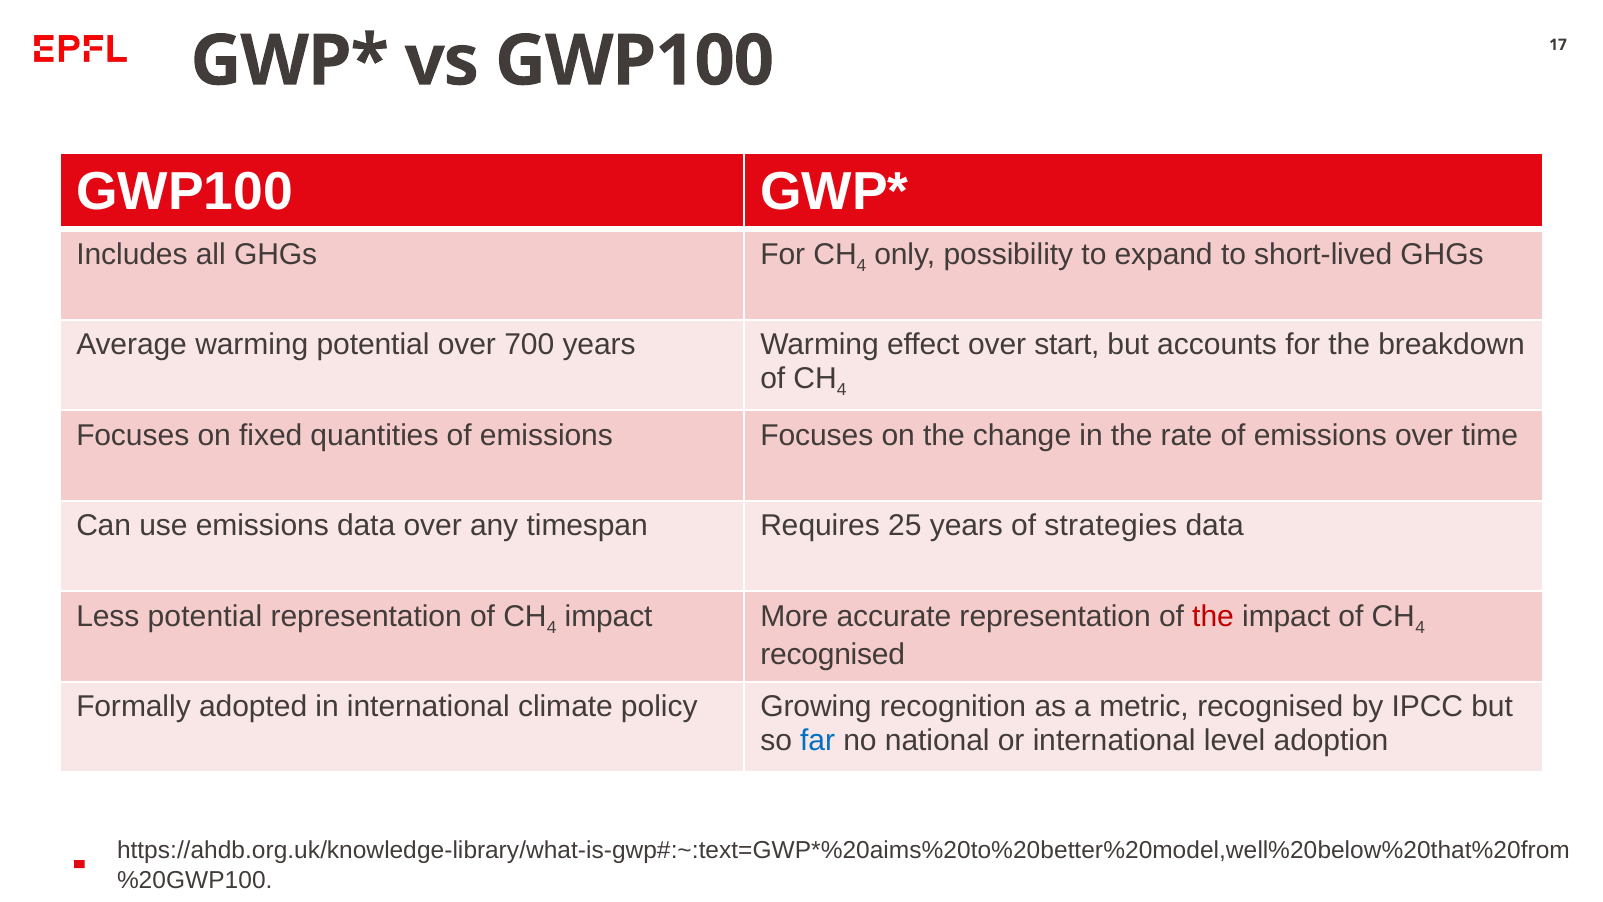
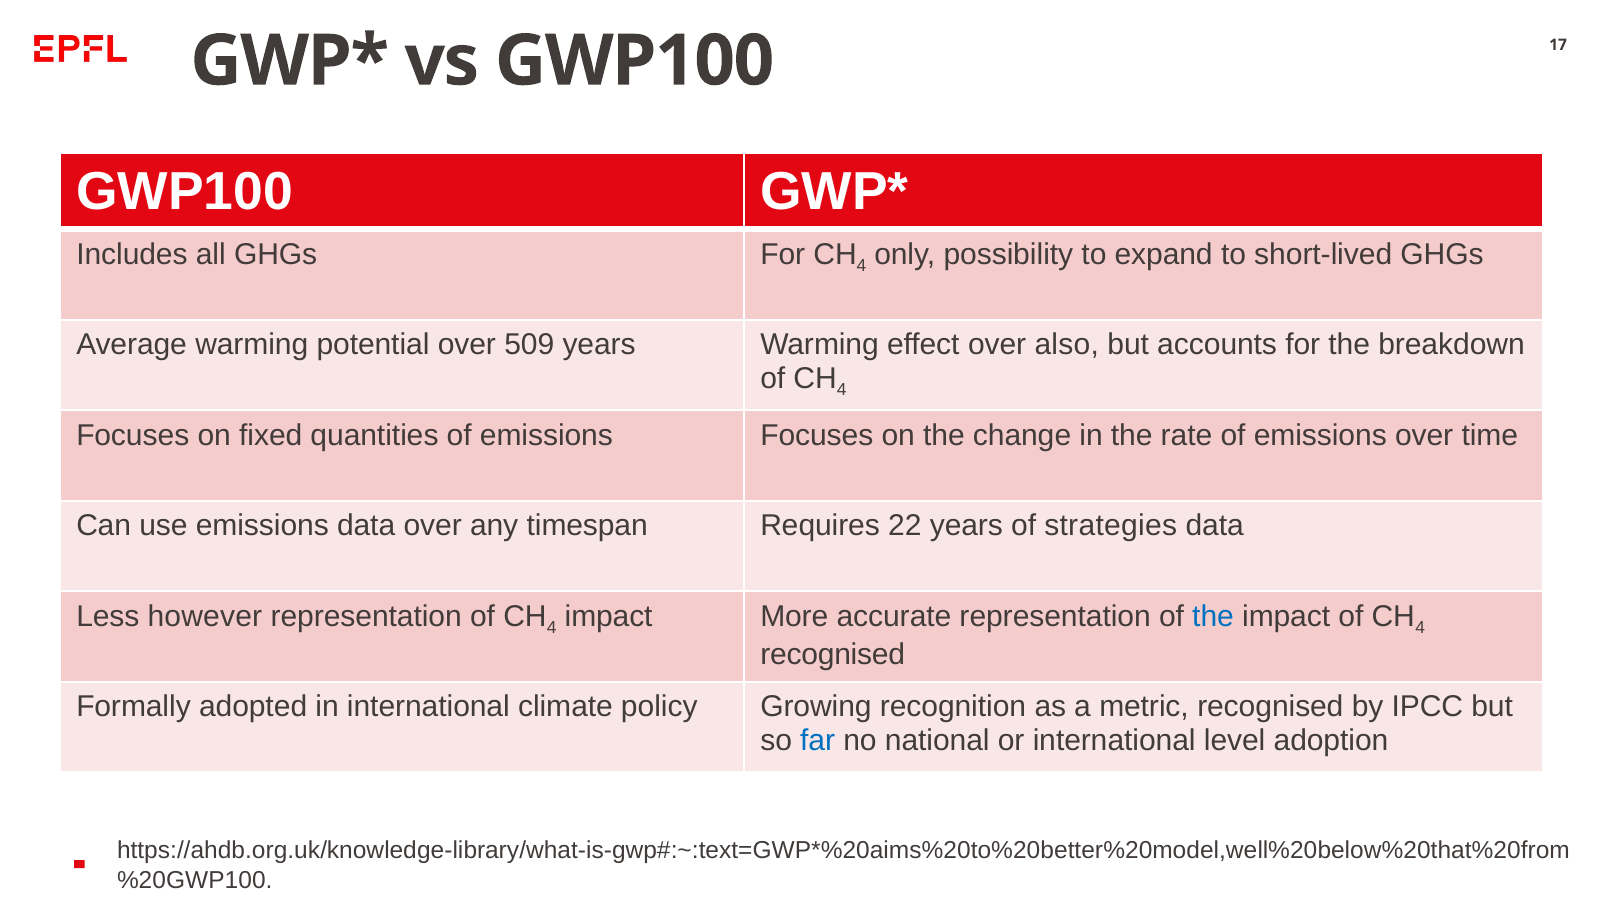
700: 700 -> 509 (529, 345)
start: start -> also (1067, 345)
25: 25 -> 22 (905, 526)
Less potential: potential -> however (205, 616)
the colour: red -> blue (1213, 616)
